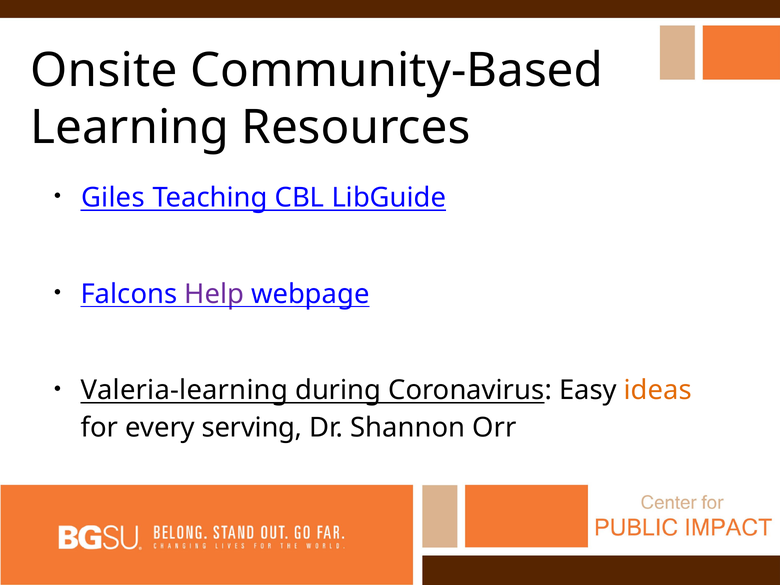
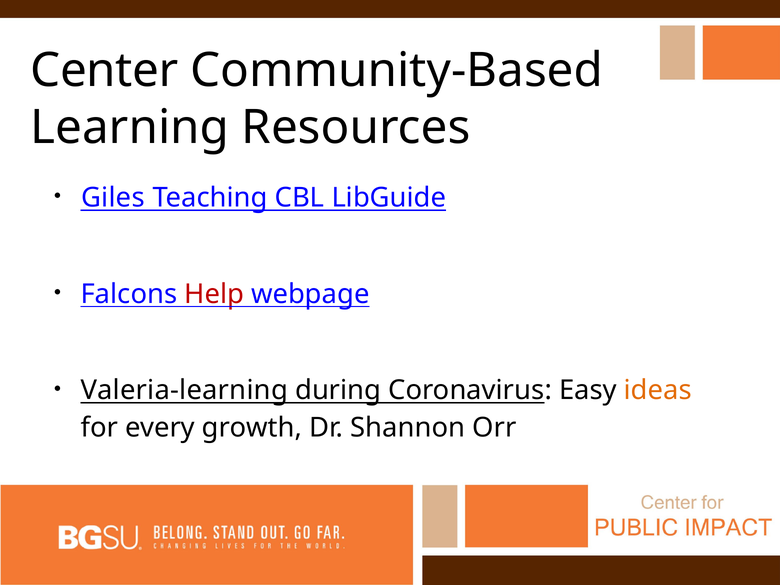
Onsite: Onsite -> Center (104, 70)
Help colour: purple -> red (214, 294)
serving: serving -> growth (252, 428)
